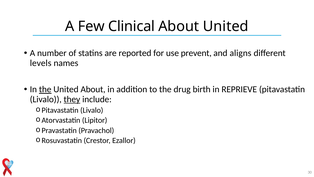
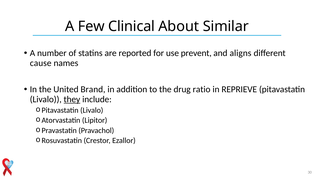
About United: United -> Similar (226, 26)
levels: levels -> cause (41, 63)
the underline: present -> none (45, 89)
United About: About -> Brand (93, 89)
birth: birth -> ratio (202, 89)
